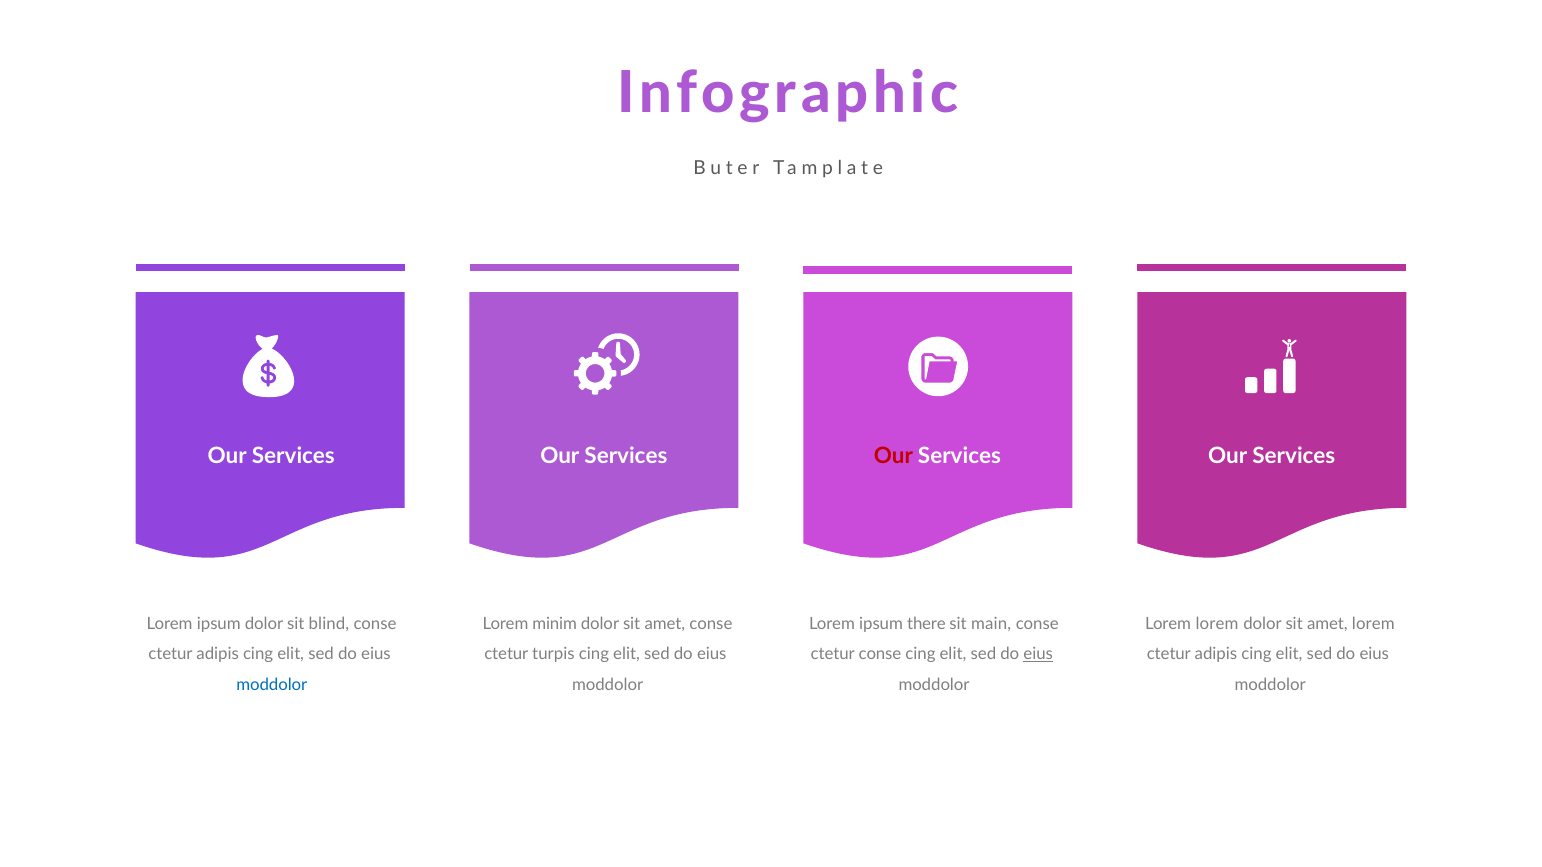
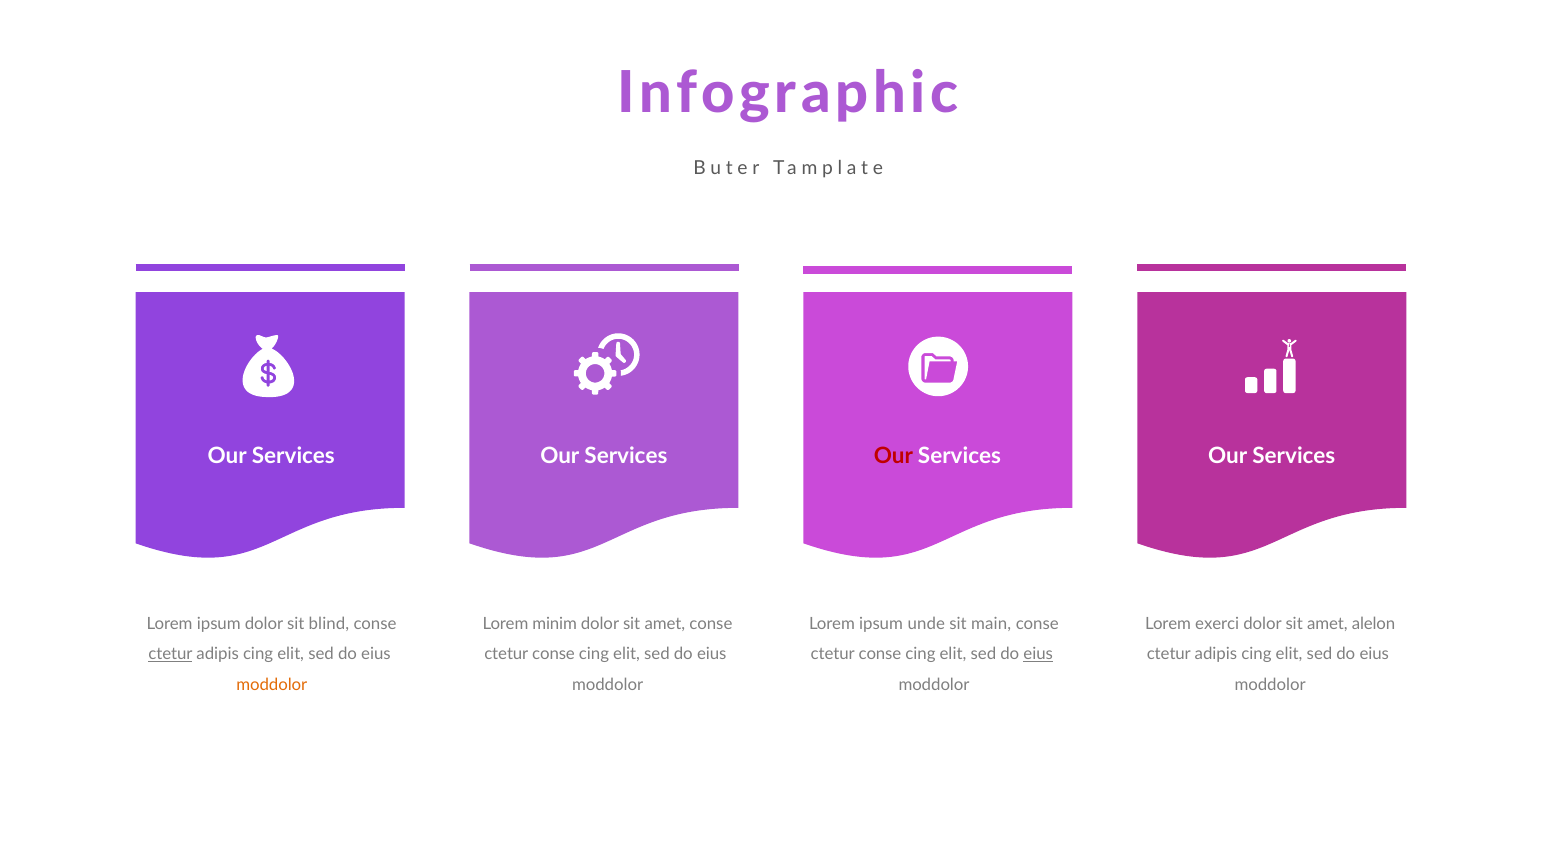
there: there -> unde (926, 624)
Lorem lorem: lorem -> exerci (1217, 624)
amet lorem: lorem -> alelon (1374, 624)
ctetur underline: none -> present (170, 655)
turpis: turpis -> conse (554, 655)
moddolor colour: blue -> orange (272, 685)
